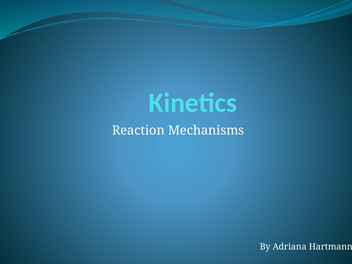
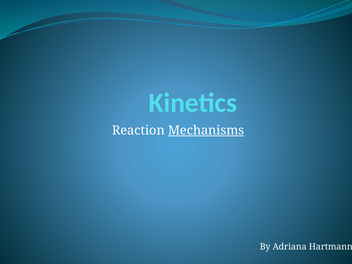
Mechanisms underline: none -> present (206, 131)
